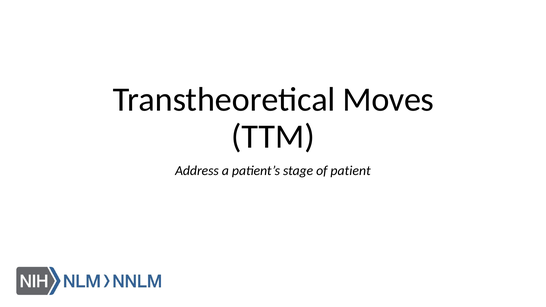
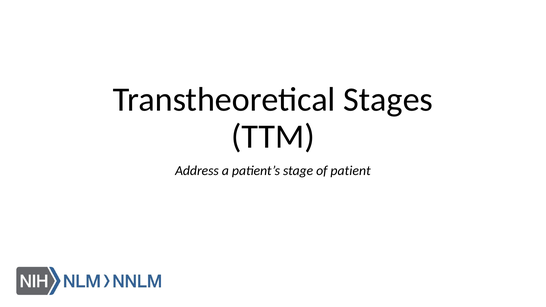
Moves: Moves -> Stages (388, 100)
